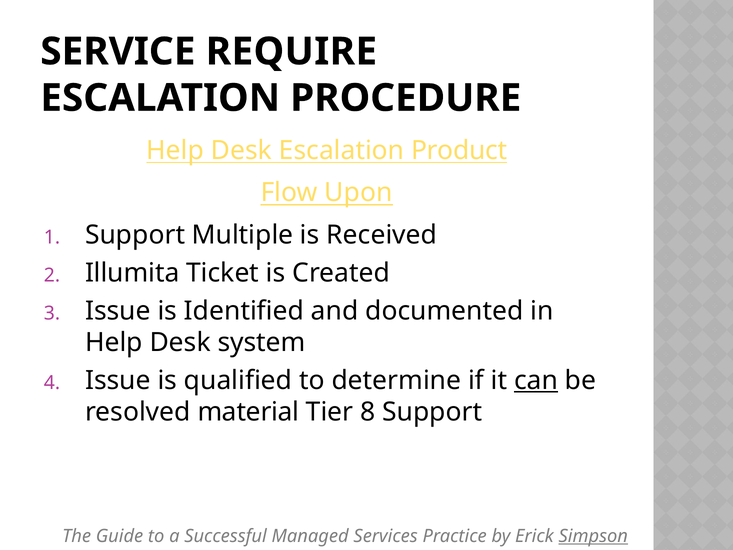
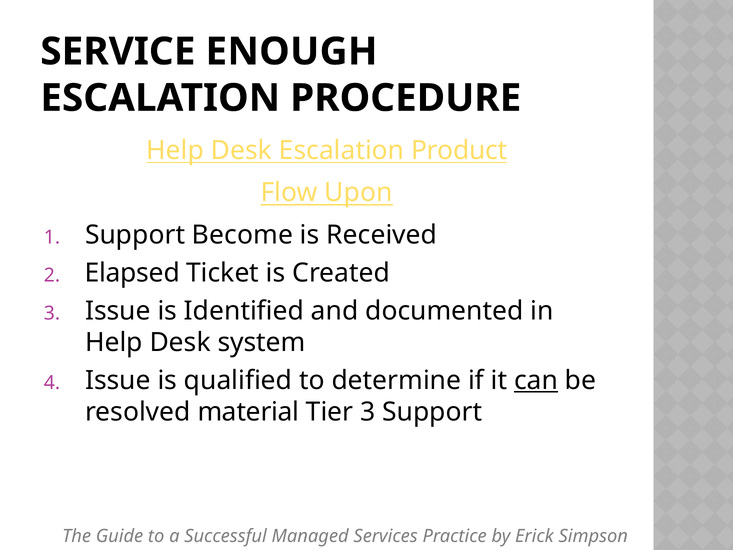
REQUIRE: REQUIRE -> ENOUGH (291, 52)
Multiple: Multiple -> Become (242, 235)
Illumita: Illumita -> Elapsed (132, 273)
Tier 8: 8 -> 3 (368, 412)
Simpson underline: present -> none (593, 536)
